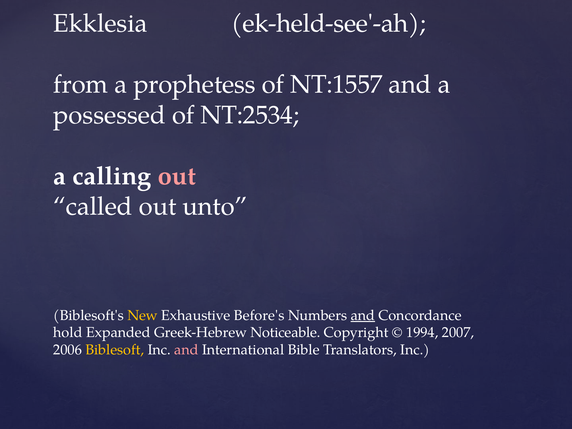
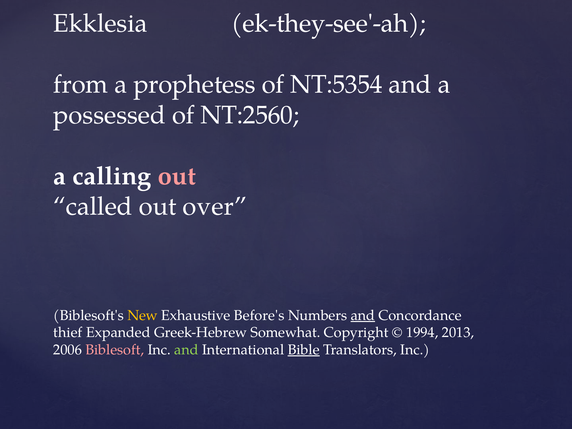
ek-held-see'-ah: ek-held-see'-ah -> ek-they-see'-ah (328, 23)
NT:1557: NT:1557 -> NT:5354 (336, 84)
NT:2534: NT:2534 -> NT:2560 (250, 115)
unto: unto -> over (215, 207)
hold: hold -> thief (68, 333)
Noticeable: Noticeable -> Somewhat (285, 333)
2007: 2007 -> 2013 (458, 333)
Biblesoft colour: yellow -> pink (115, 350)
and colour: pink -> light green (186, 350)
Bible underline: none -> present (304, 350)
